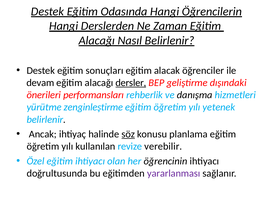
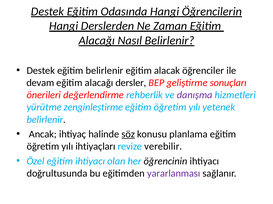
eğitim sonuçları: sonuçları -> belirlenir (105, 71)
dersler underline: present -> none (131, 83)
dışındaki: dışındaki -> sonuçları (228, 83)
performansları: performansları -> değerlendirme (94, 95)
danışma colour: black -> purple (195, 95)
kullanılan: kullanılan -> ihtiyaçları (95, 147)
